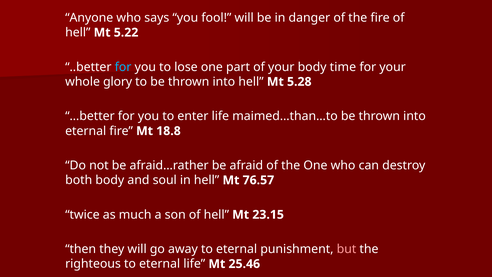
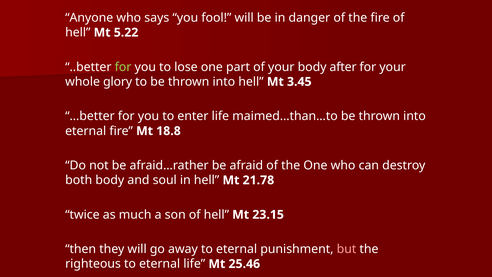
for colour: light blue -> light green (123, 67)
time: time -> after (343, 67)
5.28: 5.28 -> 3.45 (299, 82)
76.57: 76.57 -> 21.78 (258, 180)
